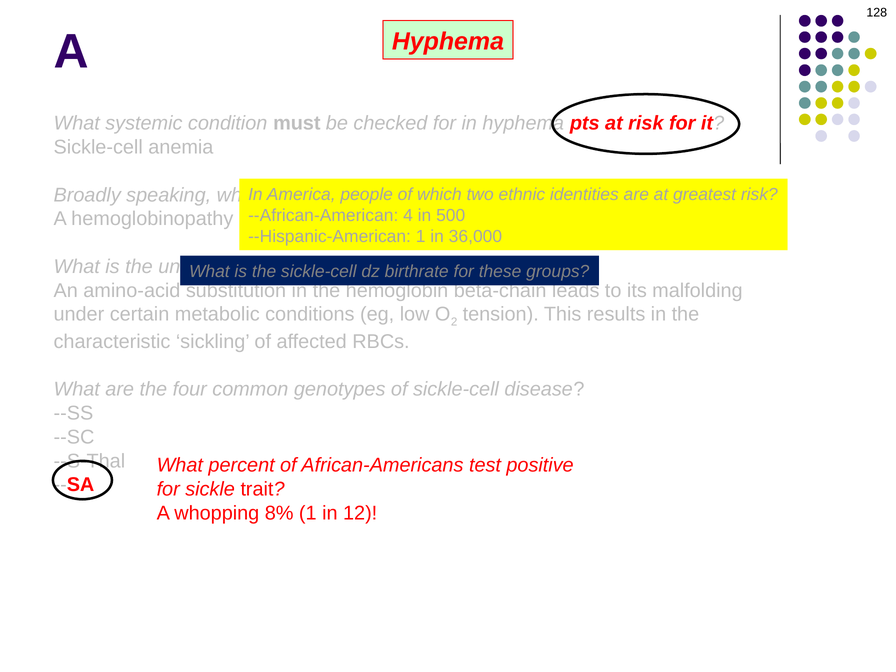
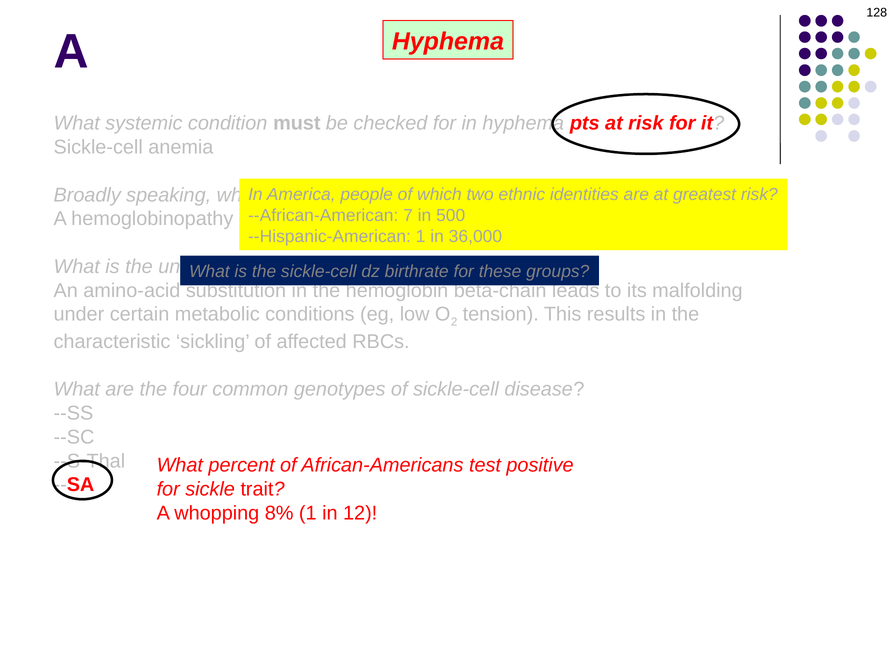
4: 4 -> 7 (408, 216)
